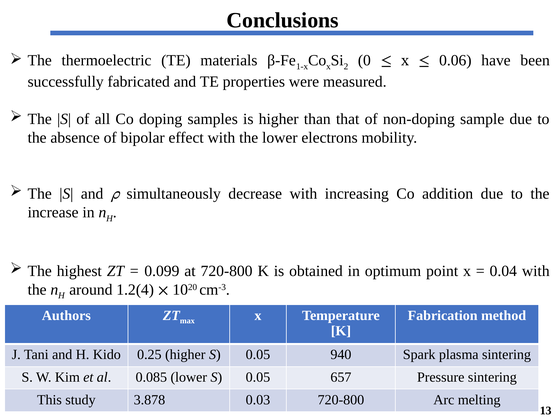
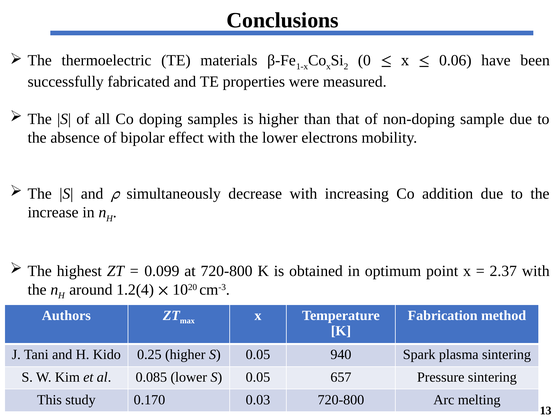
0.04: 0.04 -> 2.37 (503, 271)
3.878: 3.878 -> 0.170 (149, 400)
